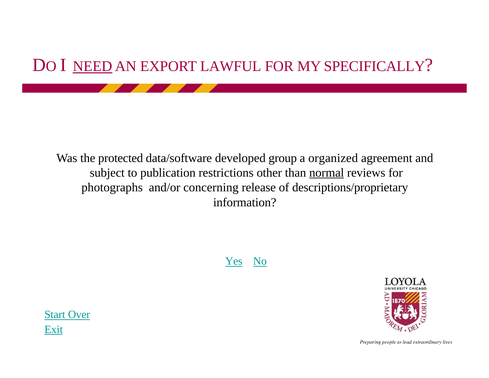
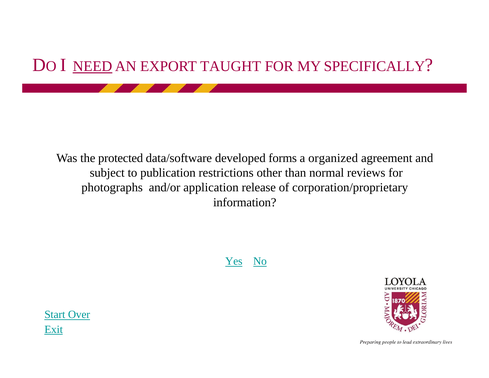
LAWFUL: LAWFUL -> TAUGHT (231, 66)
group: group -> forms (283, 158)
normal underline: present -> none (327, 173)
concerning: concerning -> application (211, 188)
descriptions/proprietary: descriptions/proprietary -> corporation/proprietary (350, 188)
